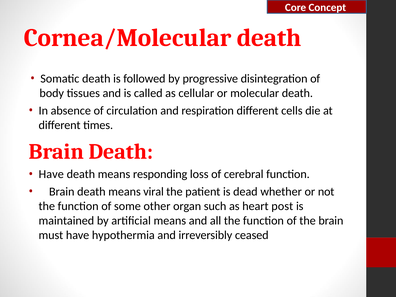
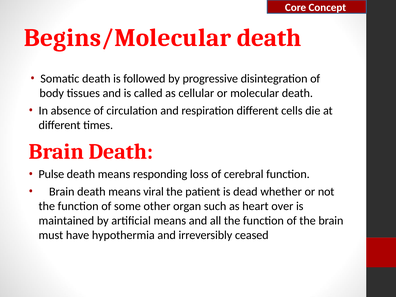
Cornea/Molecular: Cornea/Molecular -> Begins/Molecular (127, 38)
Have: Have -> Pulse (51, 174)
post: post -> over (282, 206)
